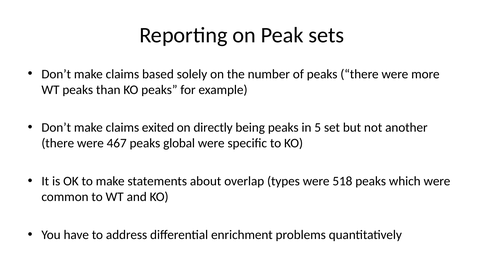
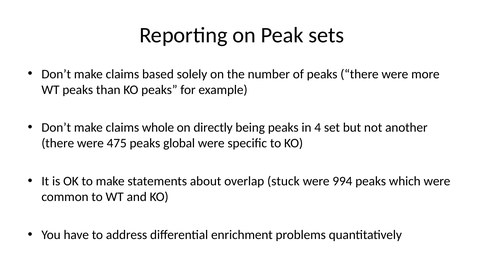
exited: exited -> whole (158, 128)
5: 5 -> 4 (318, 128)
467: 467 -> 475 (117, 143)
types: types -> stuck (283, 181)
518: 518 -> 994 (342, 181)
